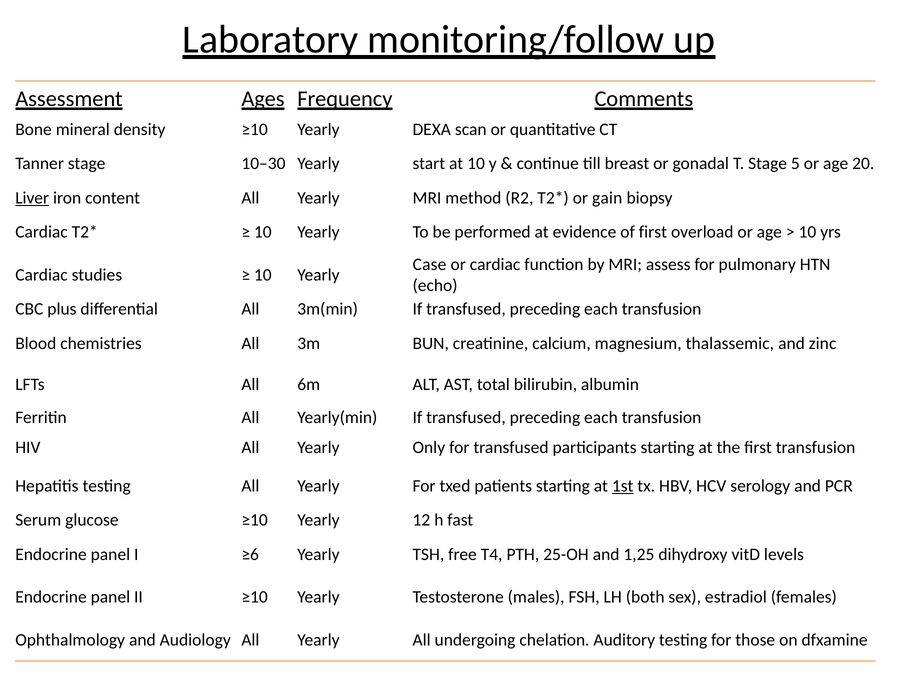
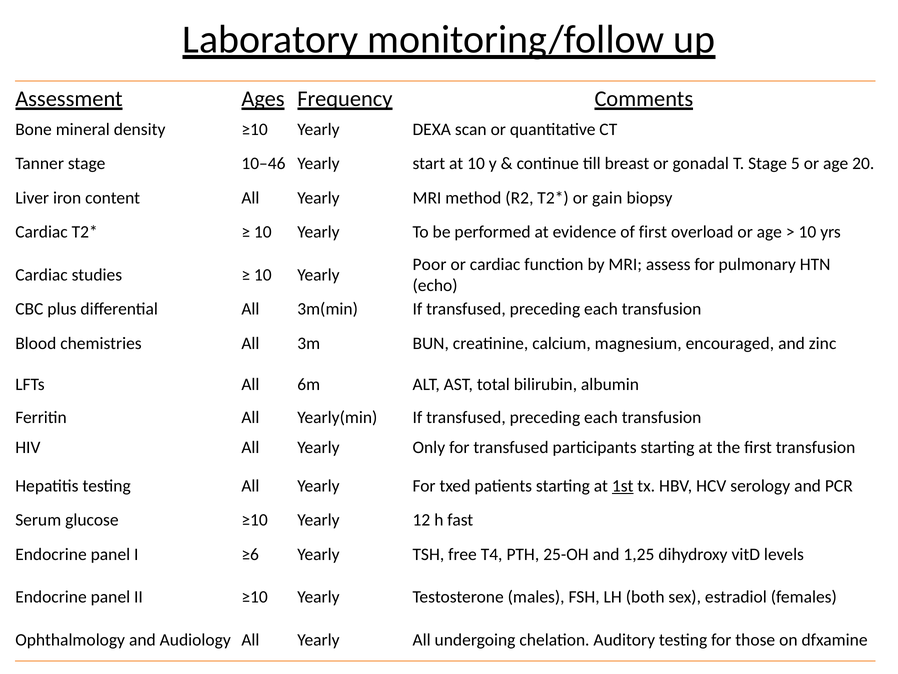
10–30: 10–30 -> 10–46 (263, 163)
Liver underline: present -> none (32, 198)
Case: Case -> Poor (430, 264)
thalassemic: thalassemic -> encouraged (730, 343)
